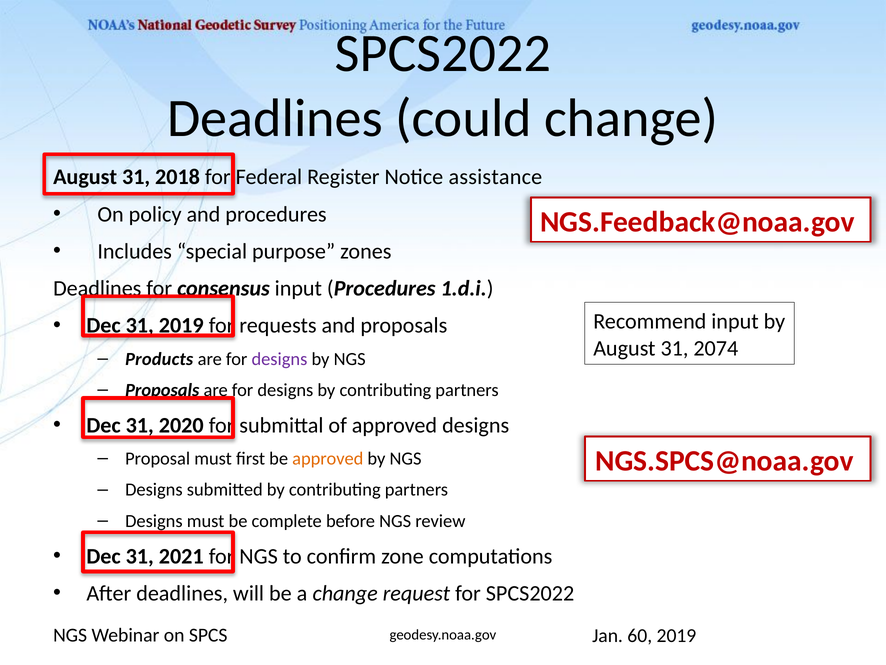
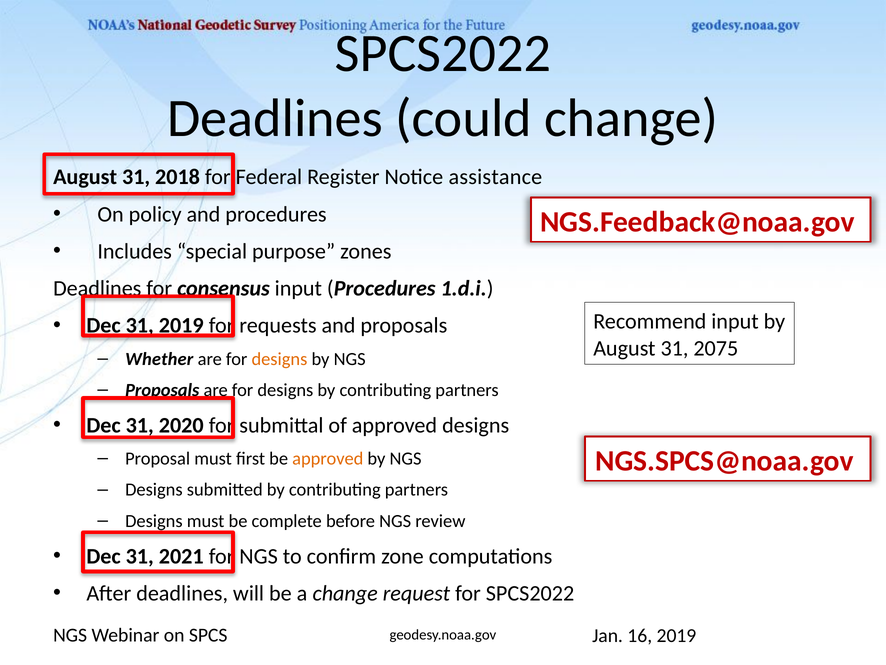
2074: 2074 -> 2075 (716, 348)
Products: Products -> Whether (159, 359)
designs colour: purple -> orange (279, 359)
60: 60 -> 16 (640, 635)
